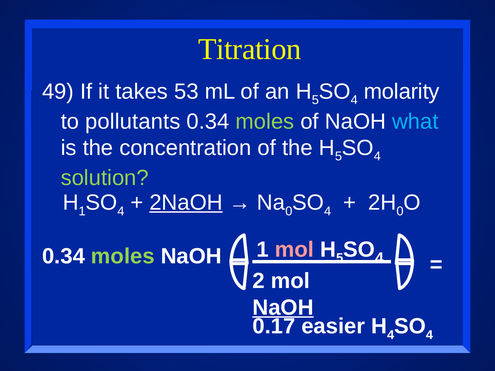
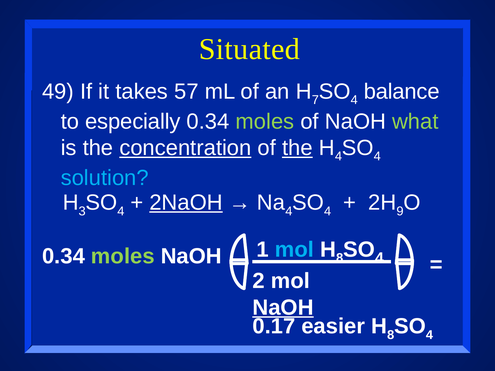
Titration: Titration -> Situated (249, 49)
53: 53 -> 57 (186, 91)
5: 5 -> 7 (315, 100)
molarity: molarity -> balance (402, 91)
pollutants: pollutants -> especially (133, 122)
what colour: light blue -> light green (415, 122)
concentration underline: none -> present (185, 148)
the underline: none -> present (297, 148)
5: 5 -> 4 (338, 156)
solution colour: light green -> light blue (105, 178)
1: 1 -> 3 (82, 211)
0: 0 -> 4 (289, 211)
0: 0 -> 9 (400, 211)
mol colour: pink -> light blue (294, 250)
5: 5 -> 8 (340, 258)
4: 4 -> 8 (391, 335)
